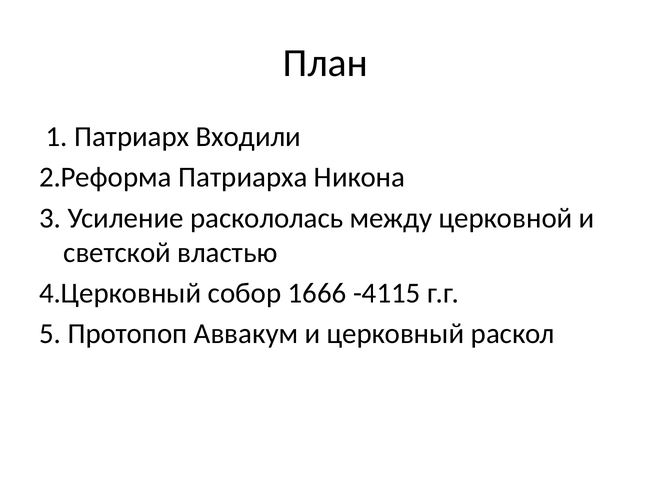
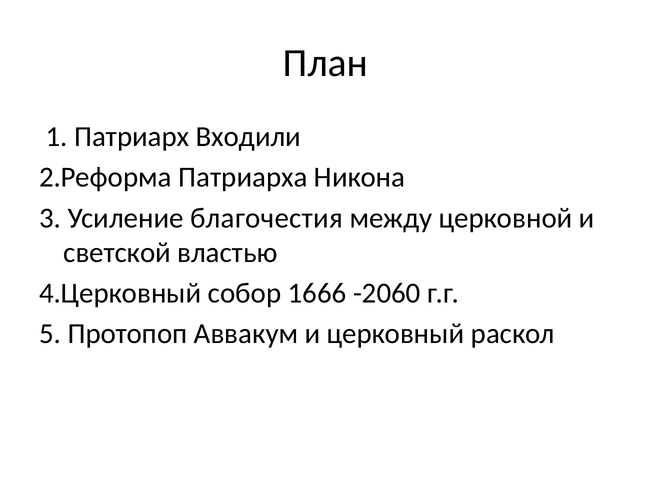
раскололась: раскололась -> благочестия (267, 218)
-4115: -4115 -> -2060 (387, 293)
